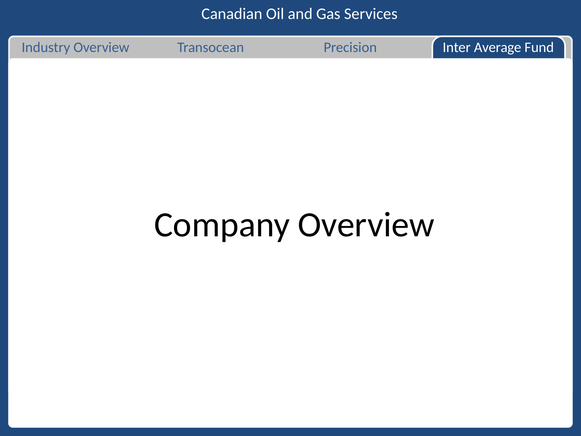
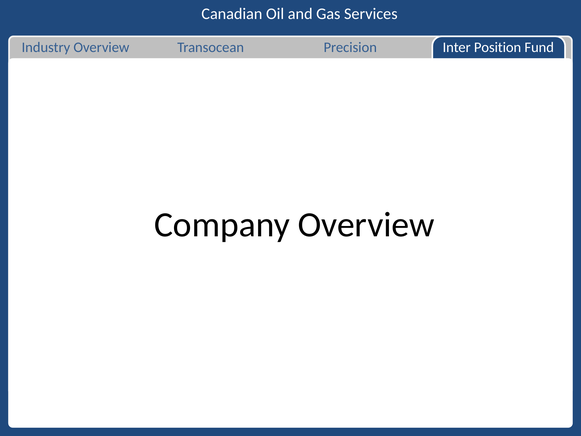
Average: Average -> Position (498, 47)
